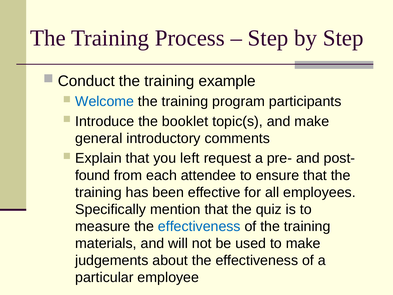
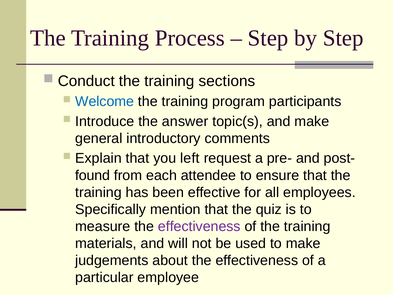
example: example -> sections (227, 81)
booklet: booklet -> answer (185, 121)
effectiveness colour: blue -> purple (199, 226)
